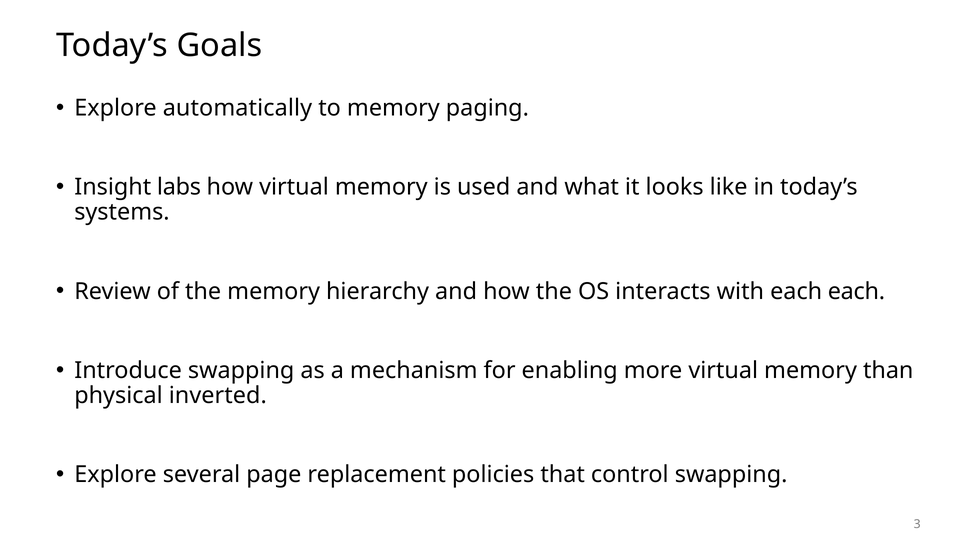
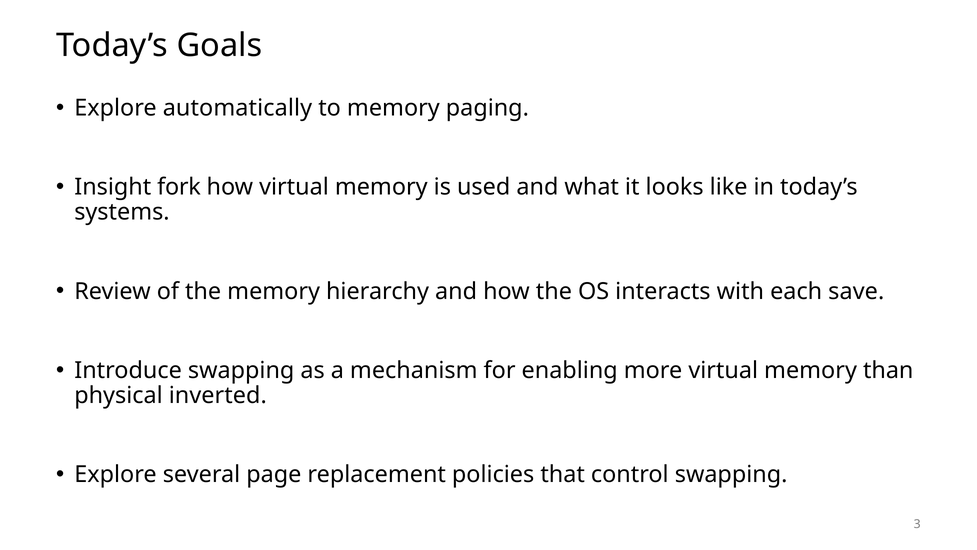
labs: labs -> fork (179, 187)
each each: each -> save (856, 291)
